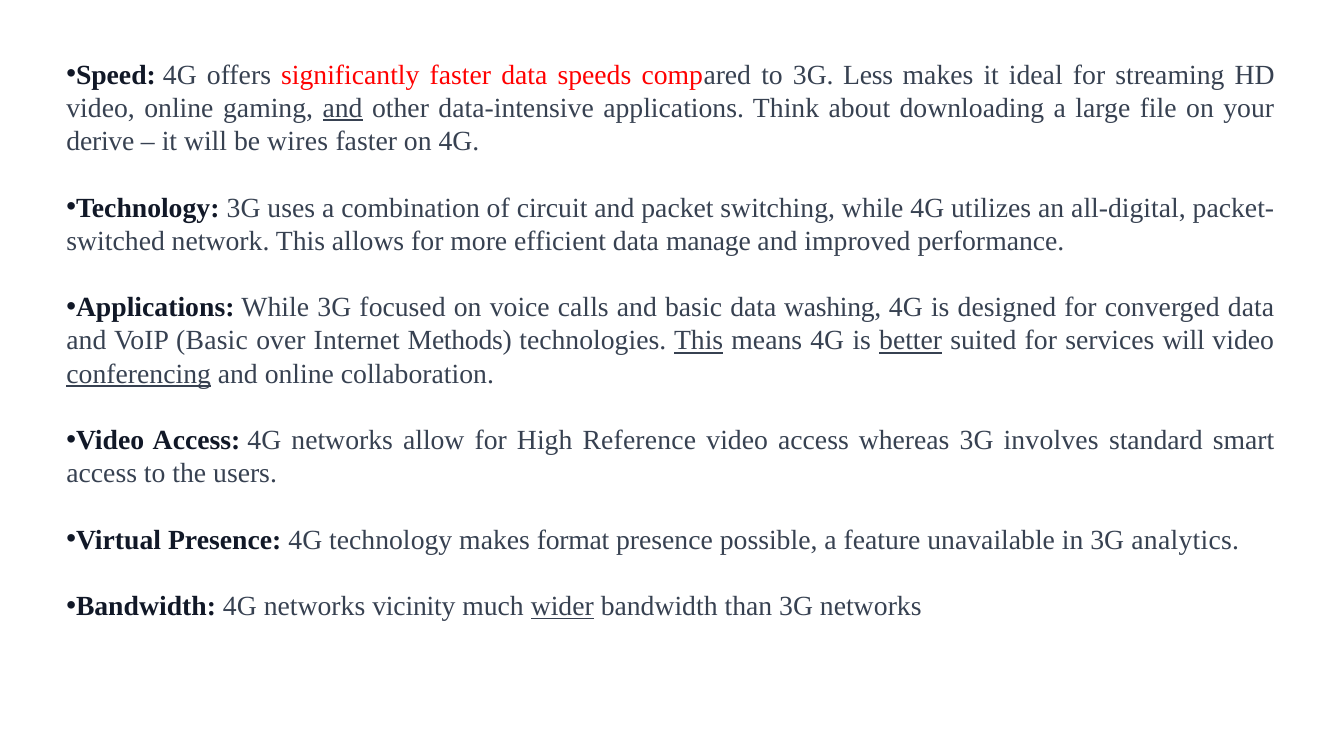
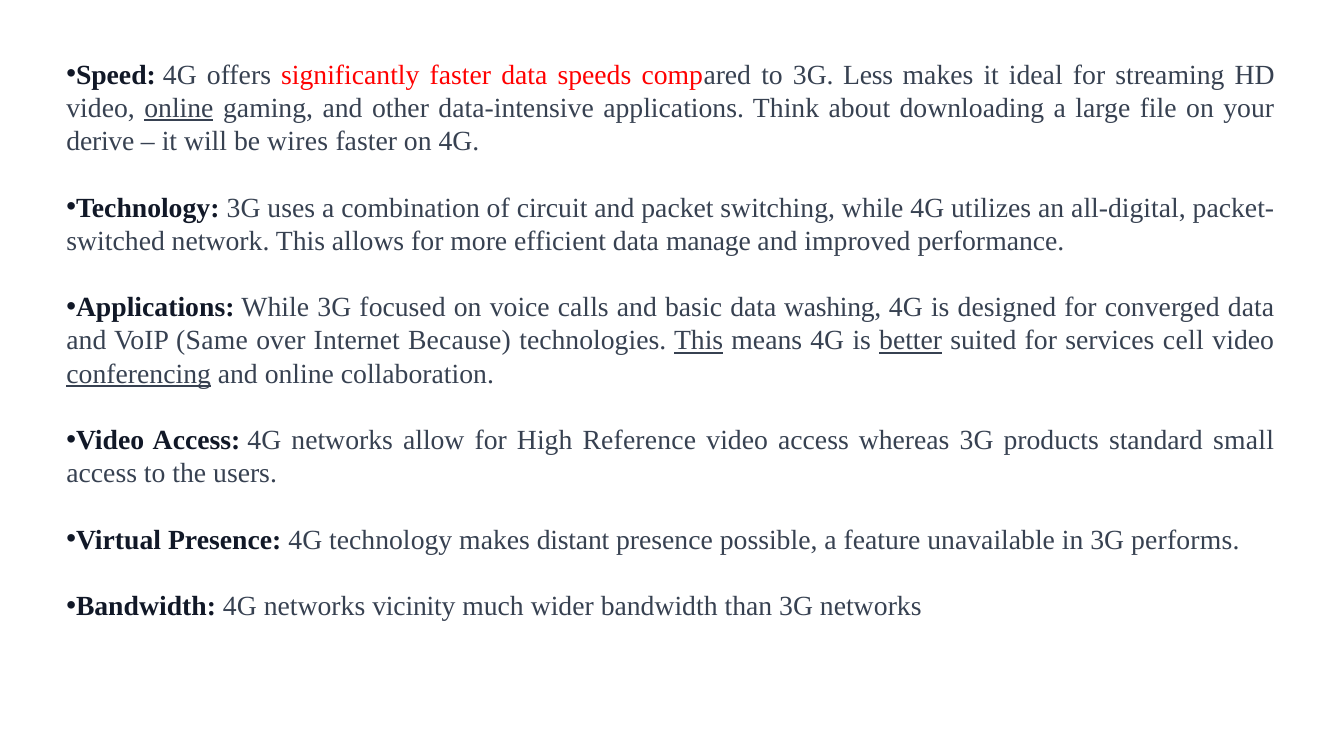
online underline: none -> present (179, 108)
and underline: present -> none (343, 108)
VoIP Basic: Basic -> Same (212, 341)
Methods: Methods -> Because (459, 341)
services will: will -> cell (1183, 341)
involves: involves -> products (1051, 440)
smart: smart -> small (1244, 440)
format: format -> distant (573, 540)
analytics: analytics -> performs (1185, 540)
wider underline: present -> none (562, 607)
